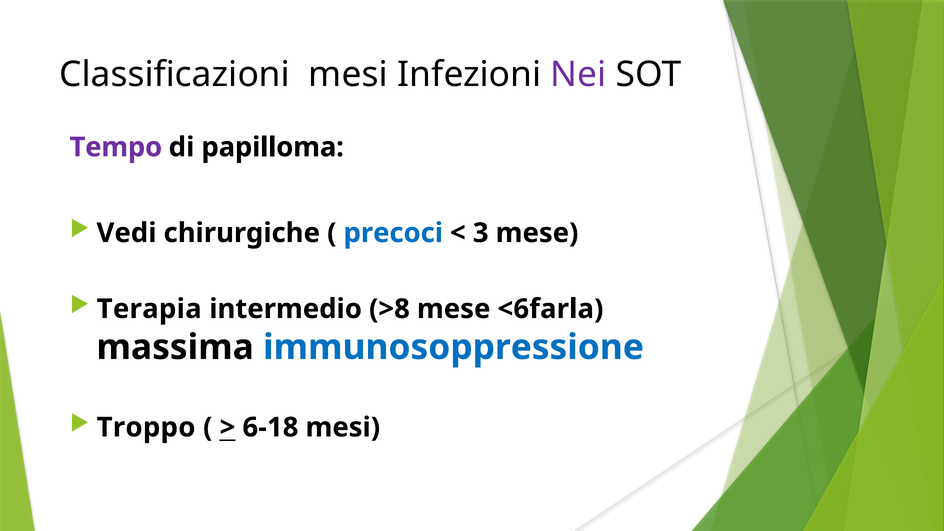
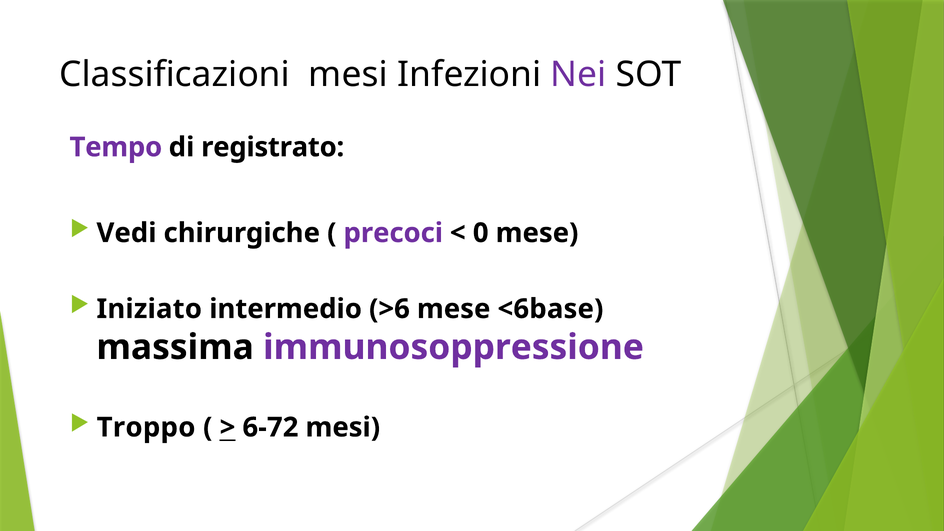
papilloma: papilloma -> registrato (273, 147)
precoci colour: blue -> purple (393, 233)
3: 3 -> 0 (481, 233)
Terapia: Terapia -> Iniziato (149, 309)
>8: >8 -> >6 (389, 309)
<6farla: <6farla -> <6base (550, 309)
immunosoppressione colour: blue -> purple (453, 347)
6-18: 6-18 -> 6-72 (270, 427)
